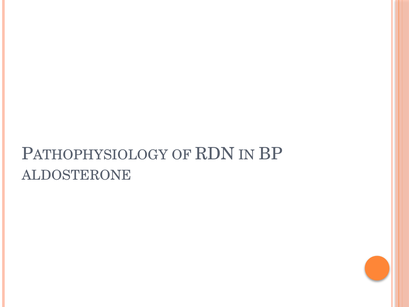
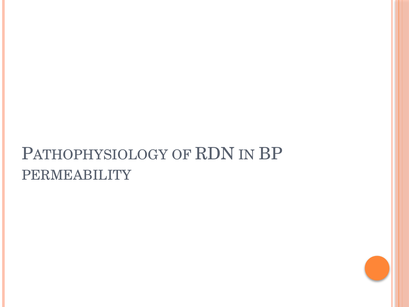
ALDOSTERONE: ALDOSTERONE -> PERMEABILITY (77, 175)
